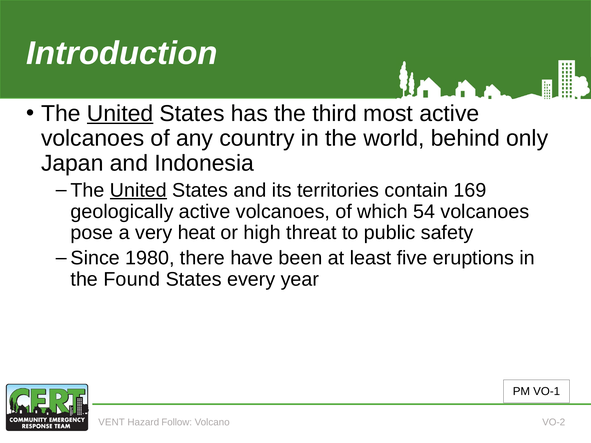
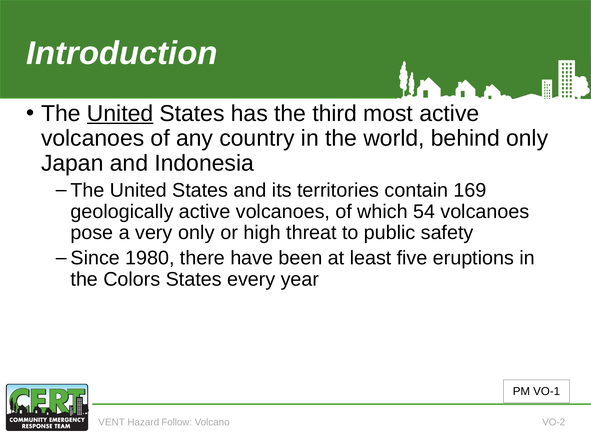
United underline: present -> none (138, 190)
very heat: heat -> only (196, 233)
Found: Found -> Colors (132, 280)
